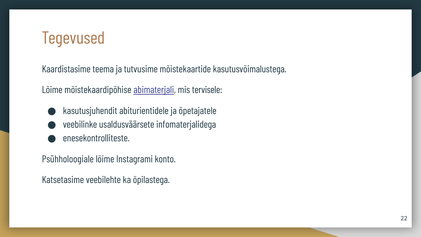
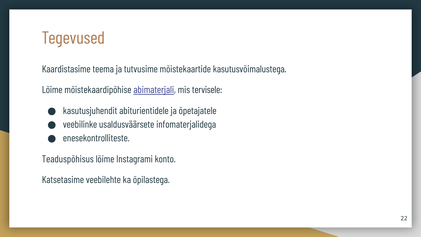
Psühholoogiale: Psühholoogiale -> Teaduspõhisus (68, 159)
